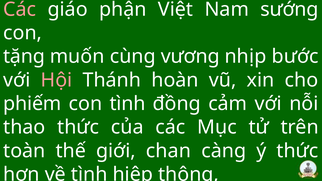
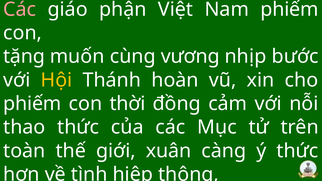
Nam sướng: sướng -> phiếm (289, 9)
Hội colour: pink -> yellow (57, 80)
con tình: tình -> thời (127, 104)
chan: chan -> xuân (169, 151)
